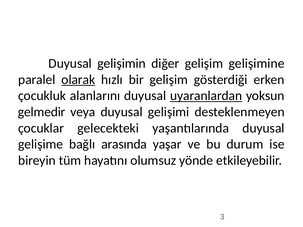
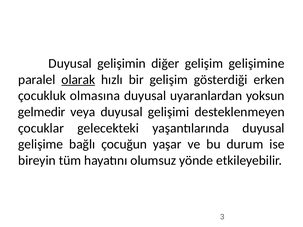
alanlarını: alanlarını -> olmasına (95, 96)
uyaranlardan underline: present -> none (206, 96)
arasında: arasında -> çocuğun (124, 144)
